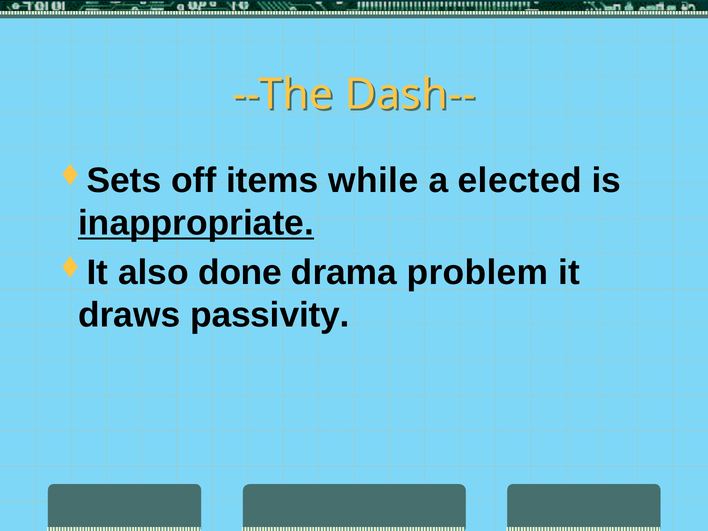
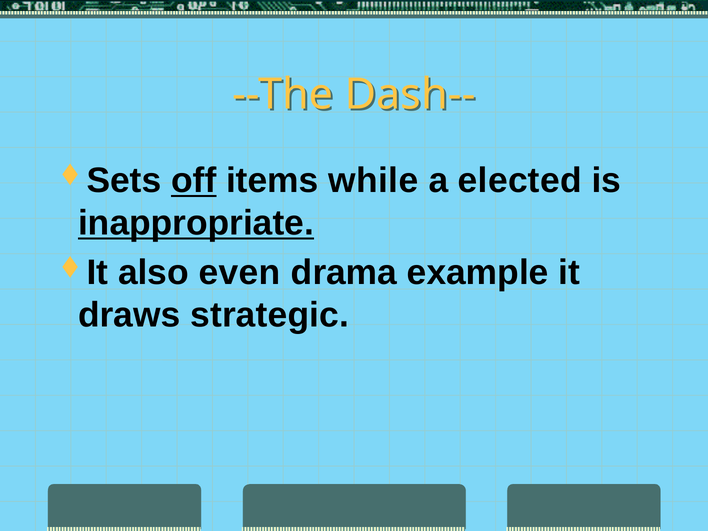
off underline: none -> present (194, 181)
done: done -> even (240, 273)
problem: problem -> example (478, 273)
passivity: passivity -> strategic (270, 315)
